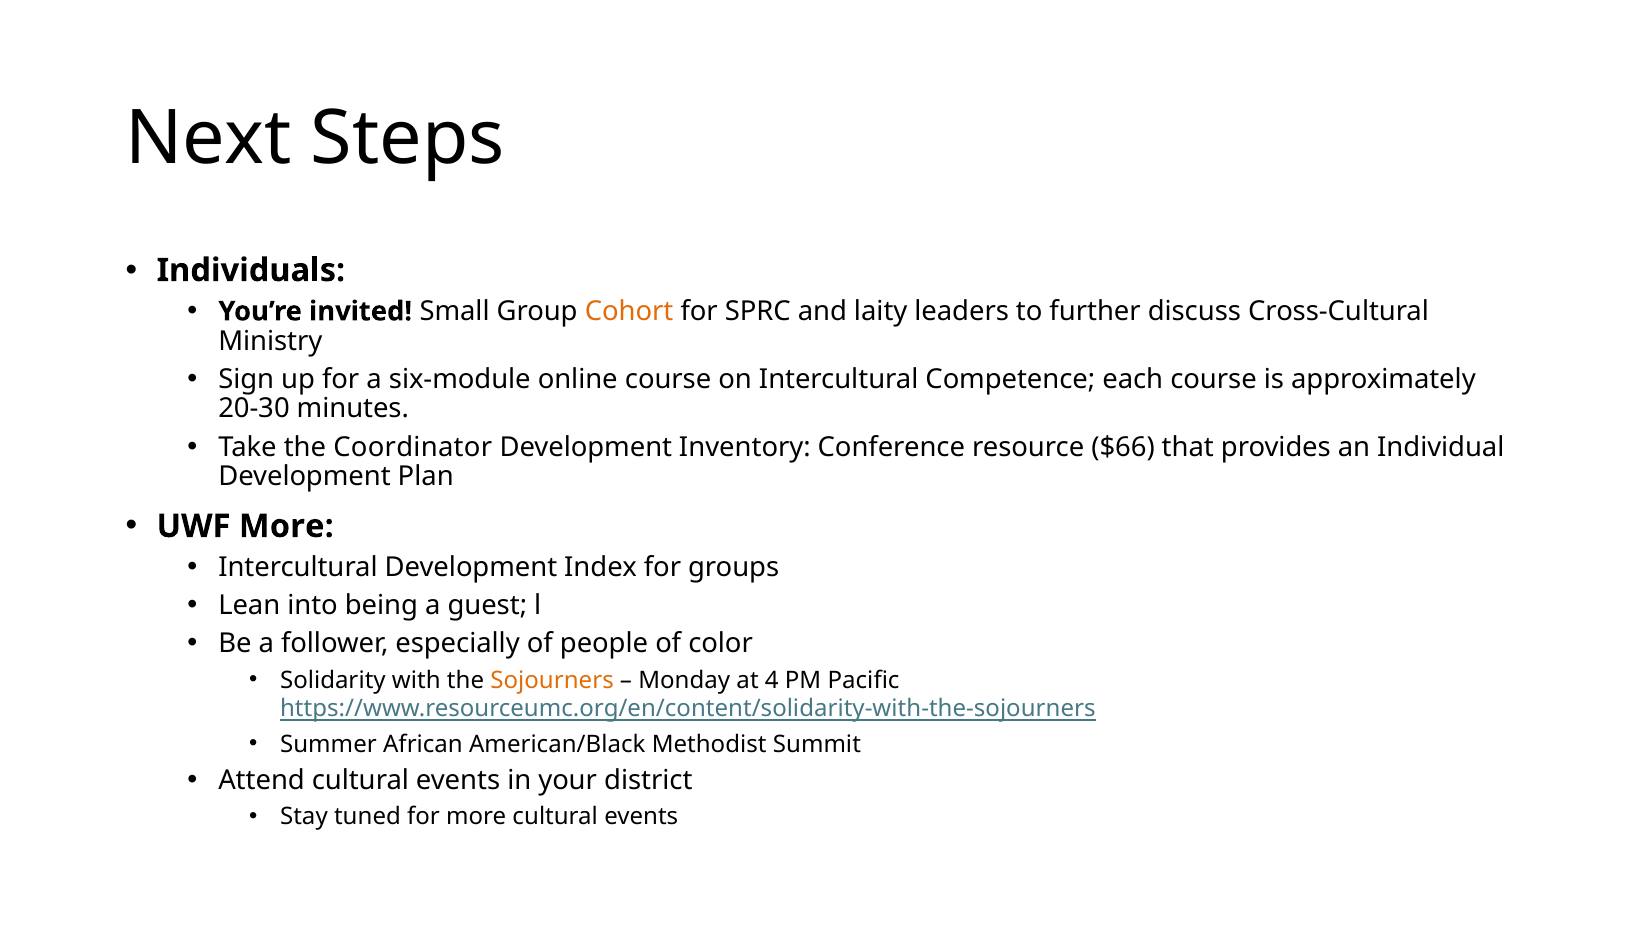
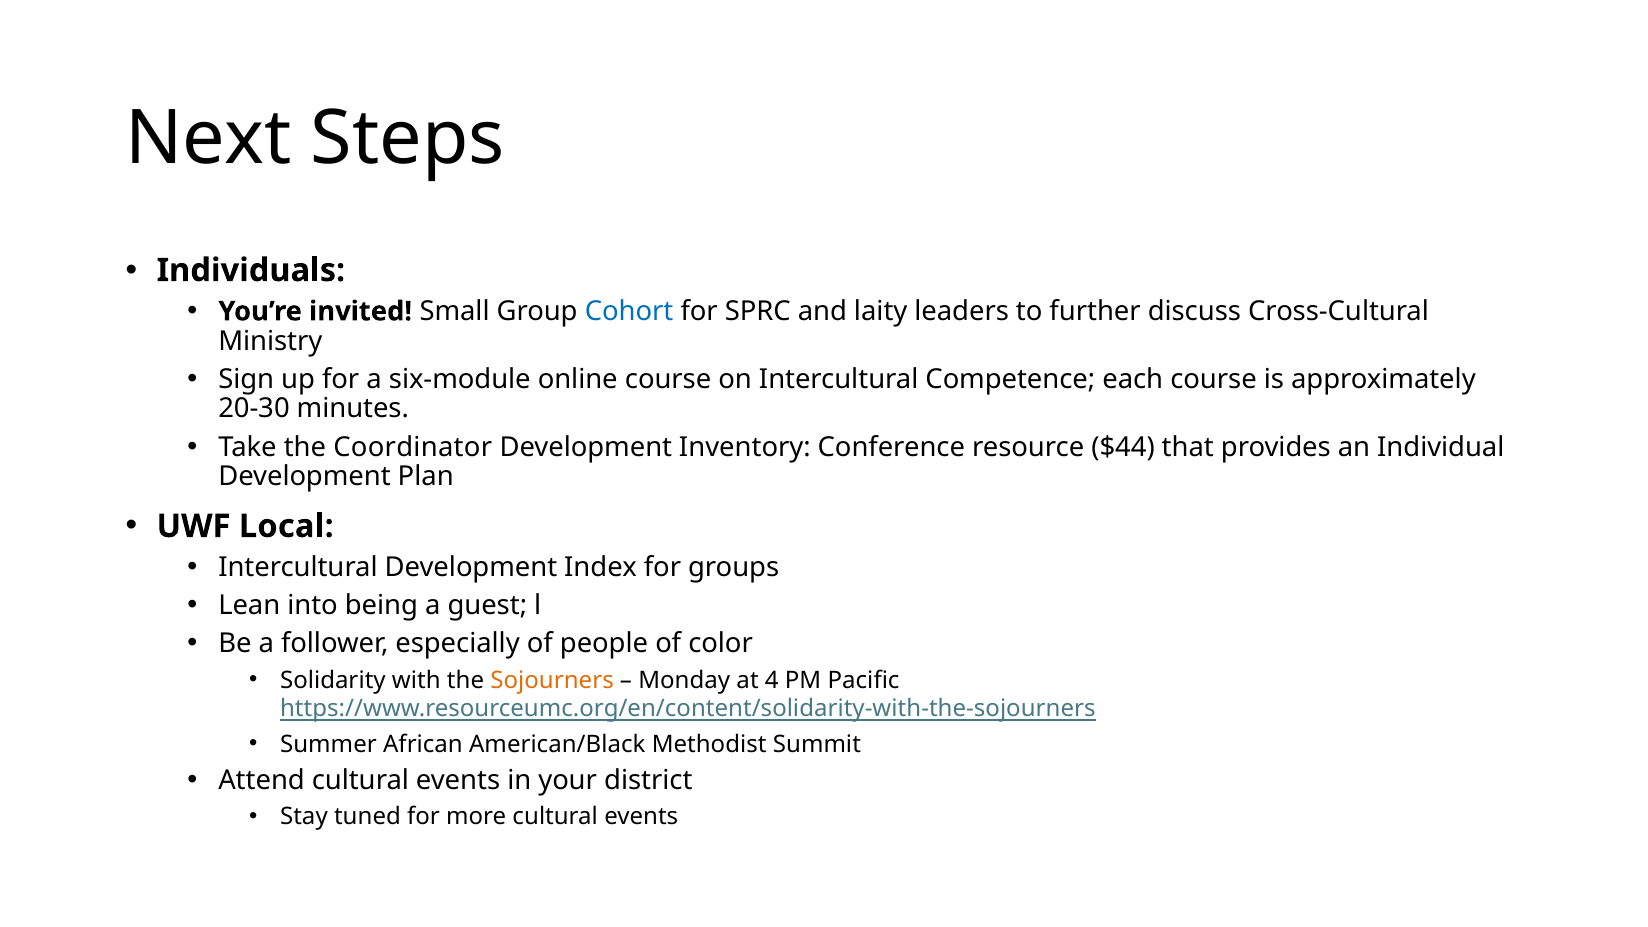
Cohort colour: orange -> blue (629, 311)
$66: $66 -> $44 (1123, 447)
UWF More: More -> Local (286, 526)
